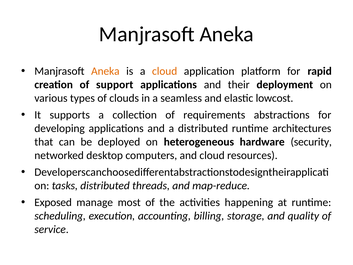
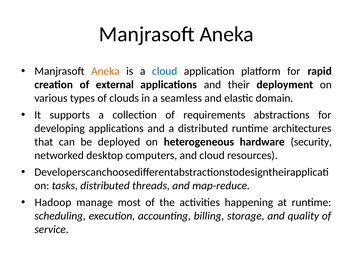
cloud colour: orange -> blue (165, 71)
support: support -> external (115, 85)
lowcost: lowcost -> domain (274, 98)
Exposed: Exposed -> Hadoop (53, 202)
